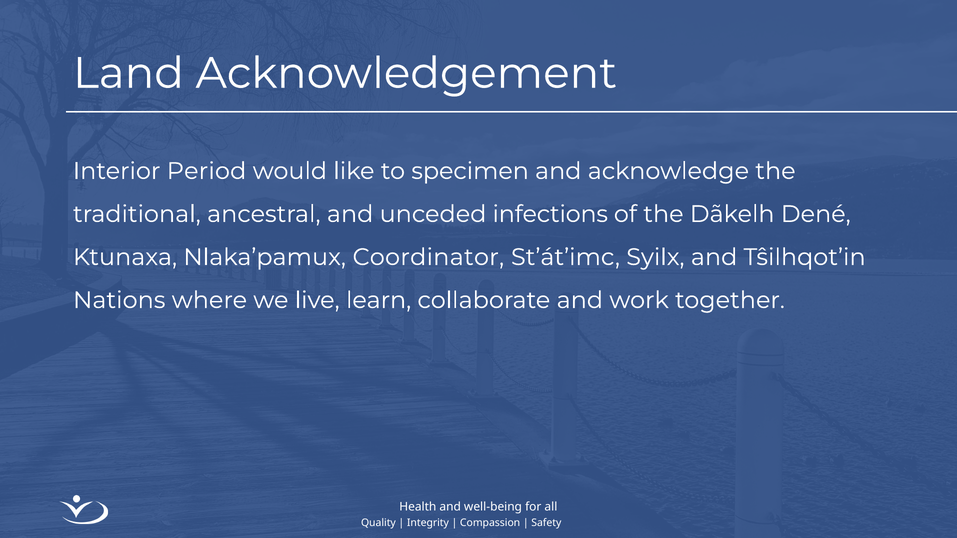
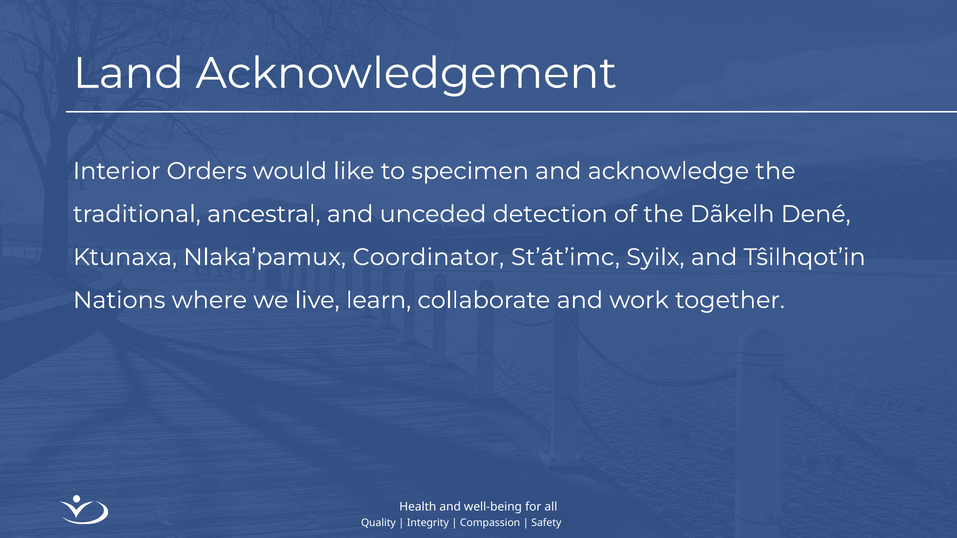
Period: Period -> Orders (207, 171)
infections: infections -> detection (550, 214)
